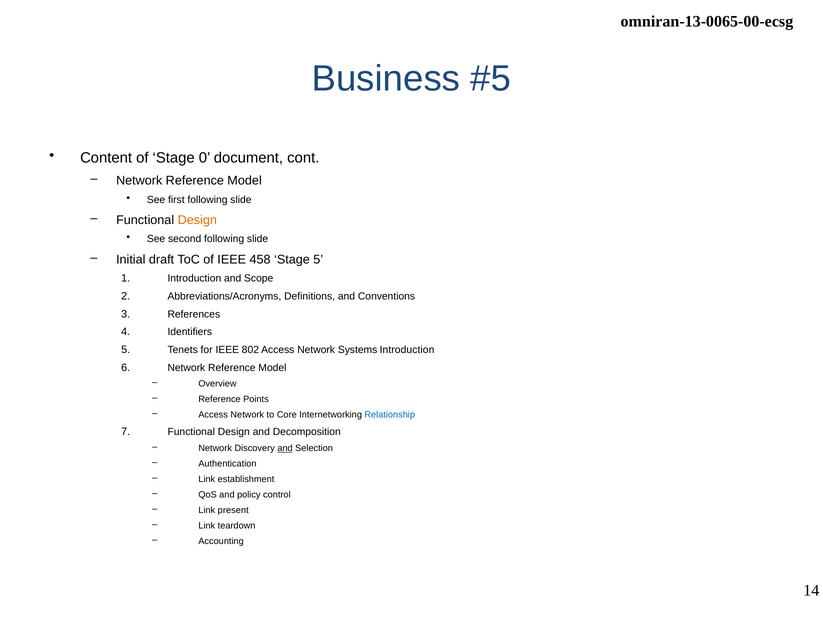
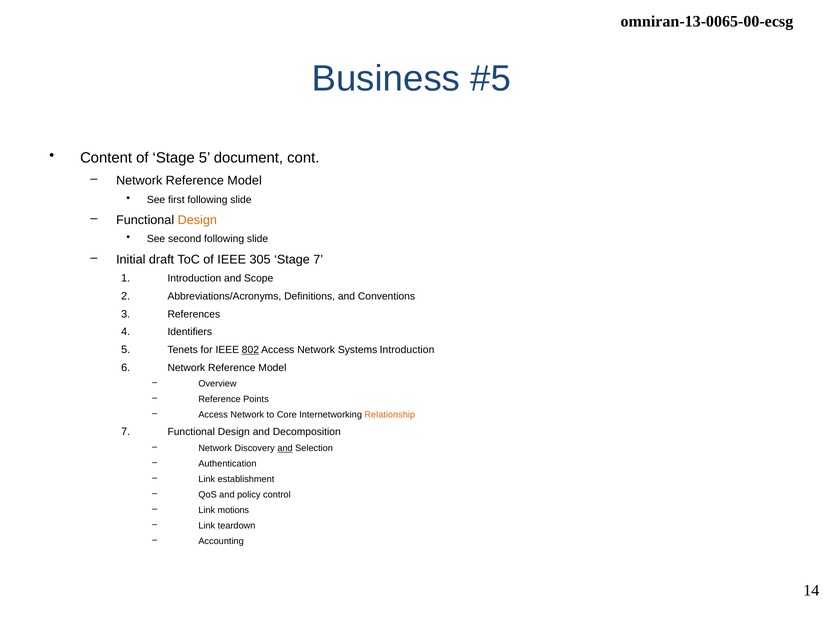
Stage 0: 0 -> 5 (205, 158)
458: 458 -> 305 (260, 260)
Stage 5: 5 -> 7 (318, 260)
802 underline: none -> present (250, 350)
Relationship colour: blue -> orange (390, 415)
present: present -> motions (233, 510)
